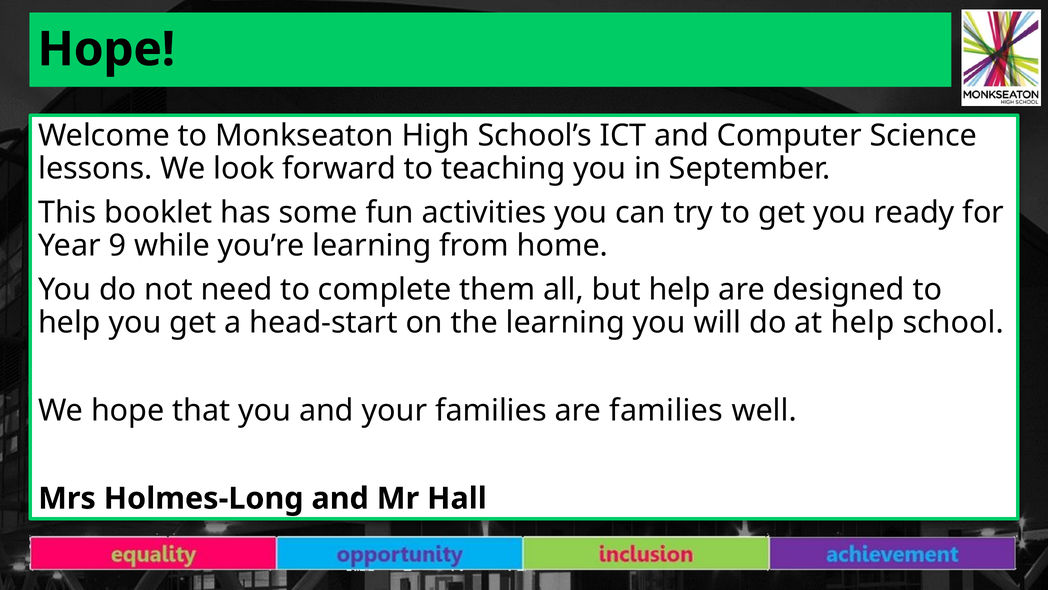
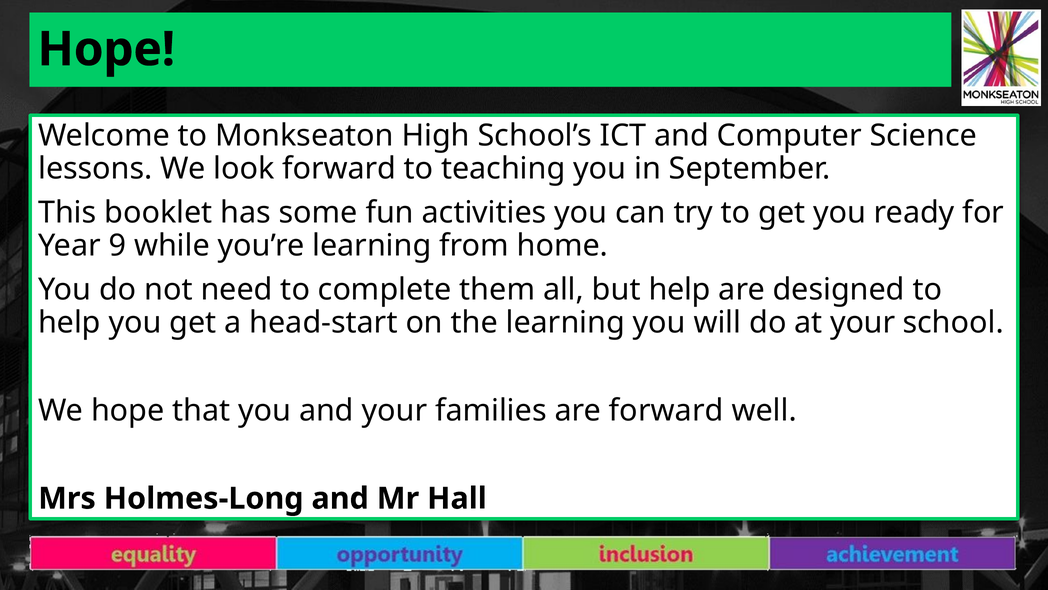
at help: help -> your (863, 322)
are families: families -> forward (666, 410)
